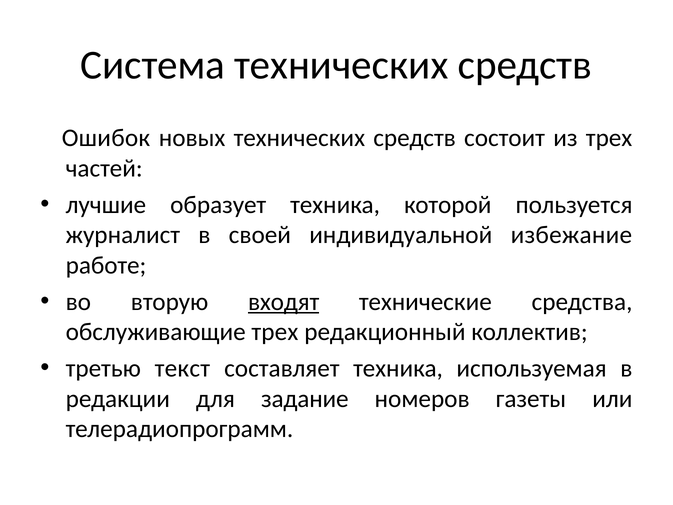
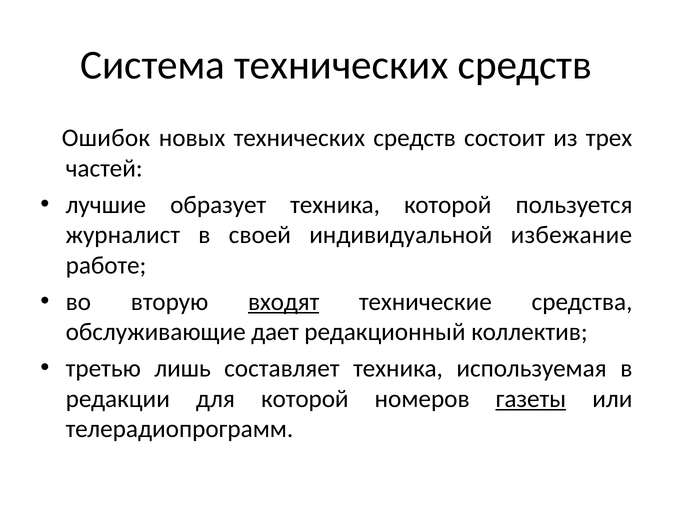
обслуживающие трех: трех -> дает (275, 332)
текст: текст -> лишь (183, 368)
для задание: задание -> которой (305, 399)
газеты underline: none -> present (531, 399)
